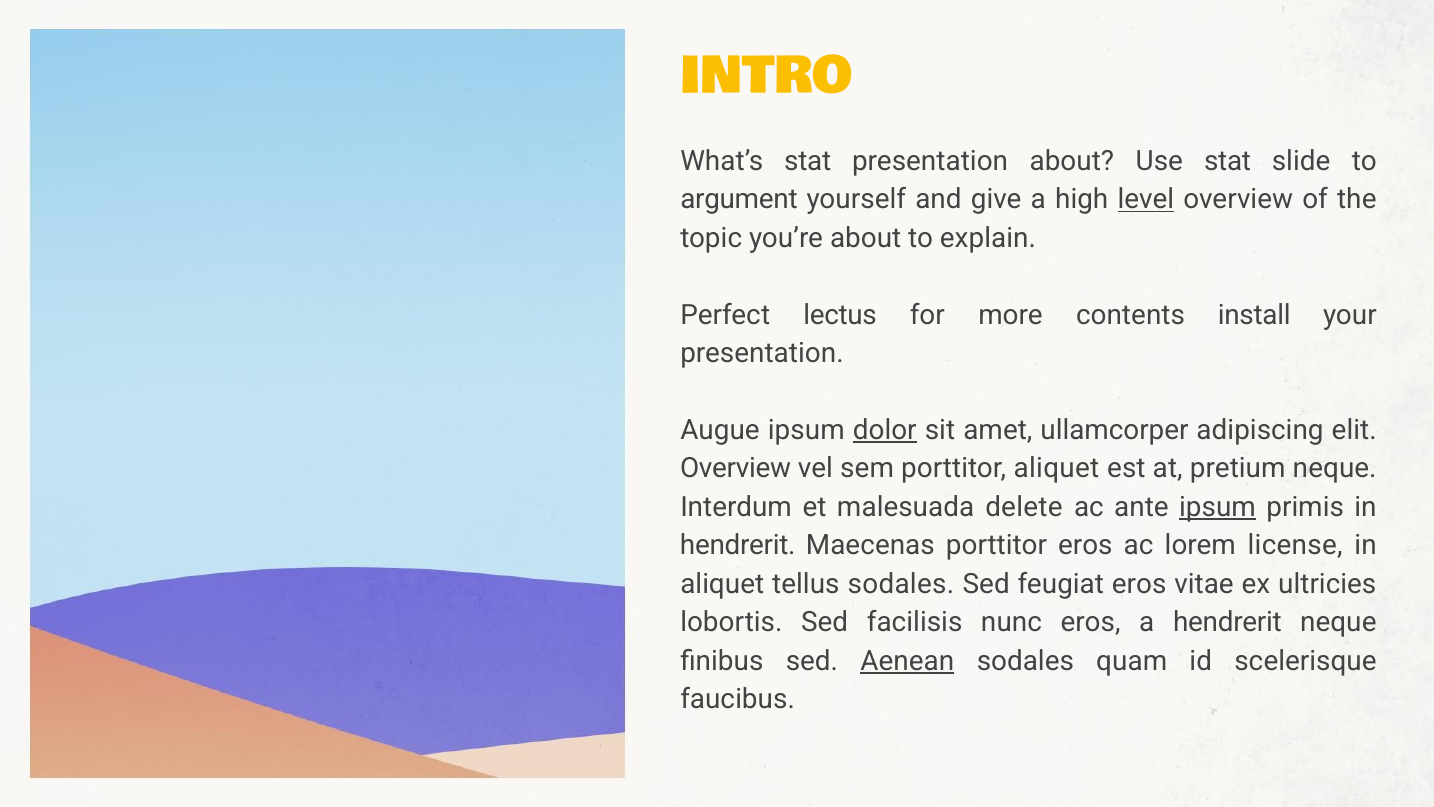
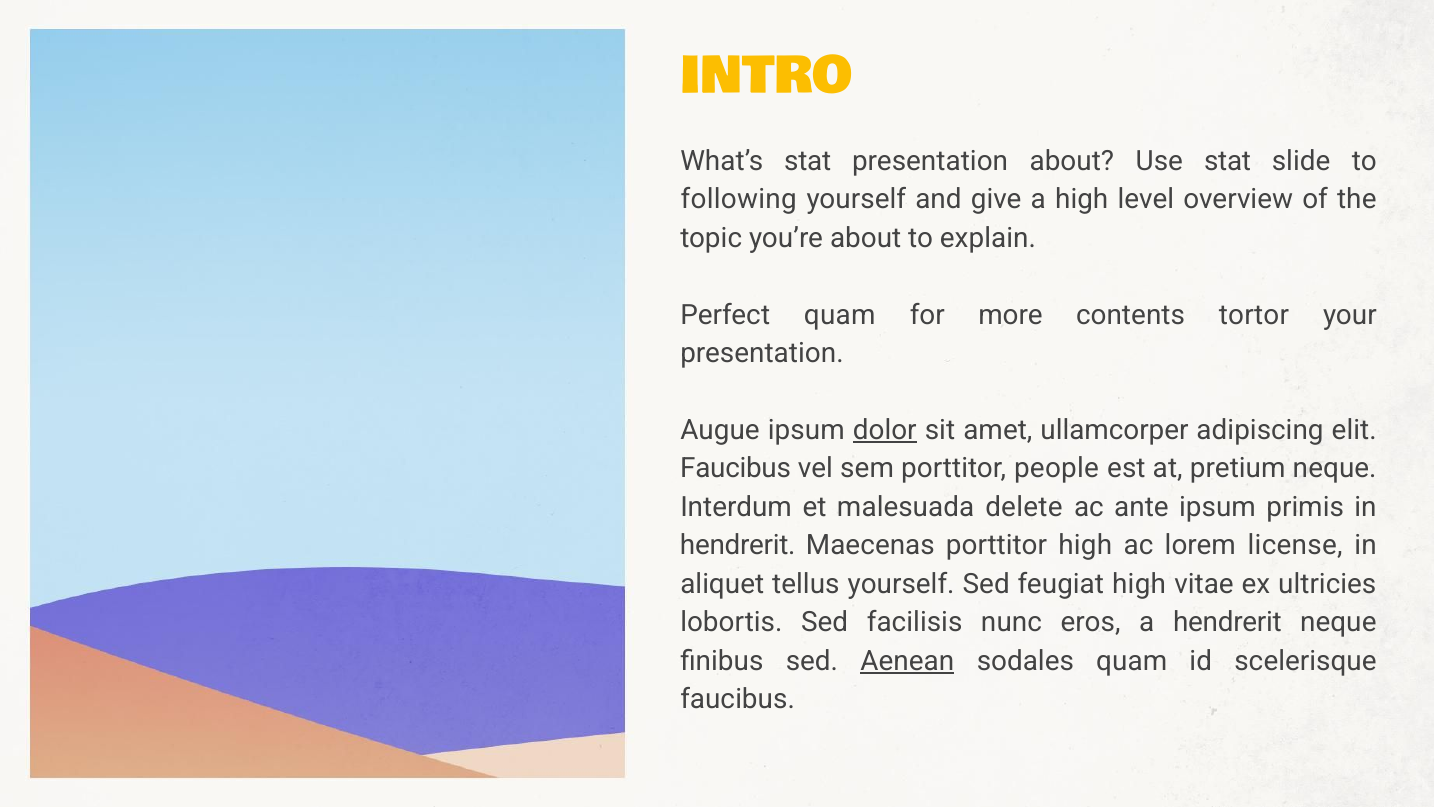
argument: argument -> following (739, 199)
level underline: present -> none (1146, 199)
Perfect lectus: lectus -> quam (840, 315)
install: install -> tortor (1254, 315)
Overview: Overview -> Faucibus (736, 469)
porttitor aliquet: aliquet -> people (1056, 469)
ipsum underline: present -> none (1218, 507)
porttitor eros: eros -> high (1085, 545)
tellus sodales: sodales -> yourself (901, 584)
feugiat eros: eros -> high (1139, 584)
